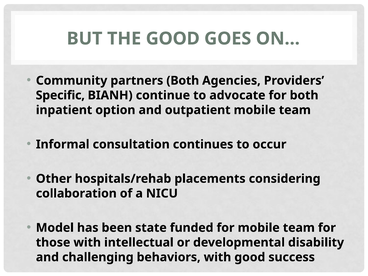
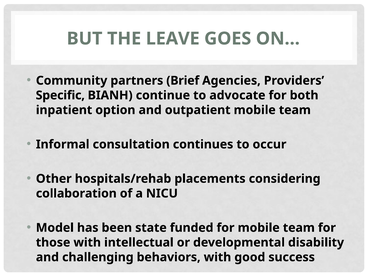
THE GOOD: GOOD -> LEAVE (173, 39)
partners Both: Both -> Brief (183, 81)
